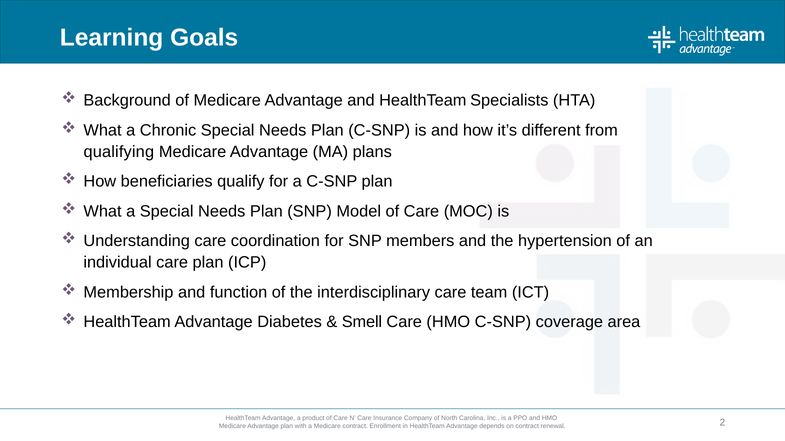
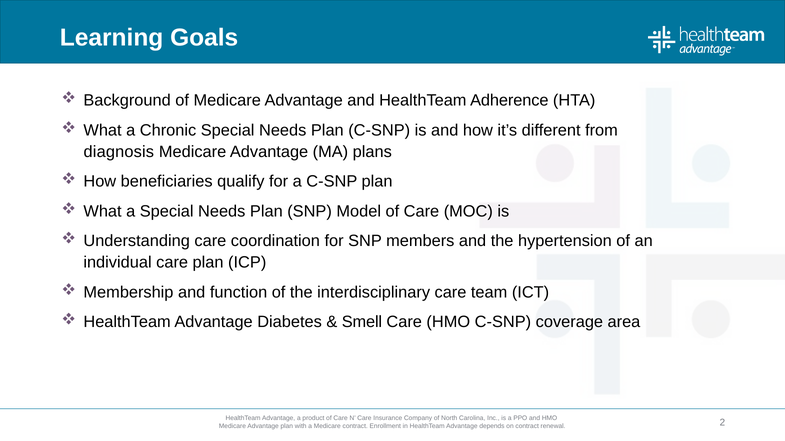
Specialists: Specialists -> Adherence (509, 101)
qualifying: qualifying -> diagnosis (119, 152)
